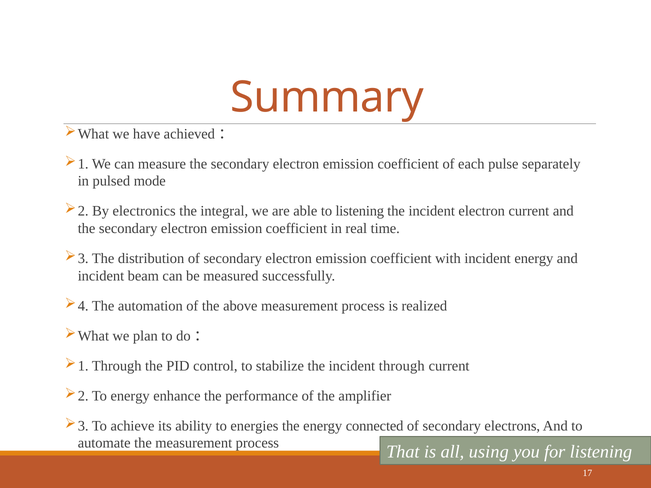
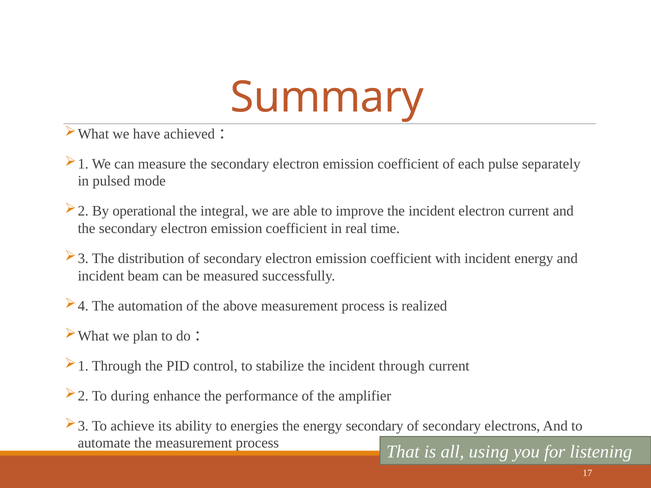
electronics: electronics -> operational (144, 211)
to listening: listening -> improve (360, 211)
To energy: energy -> during (130, 396)
energy connected: connected -> secondary (375, 426)
